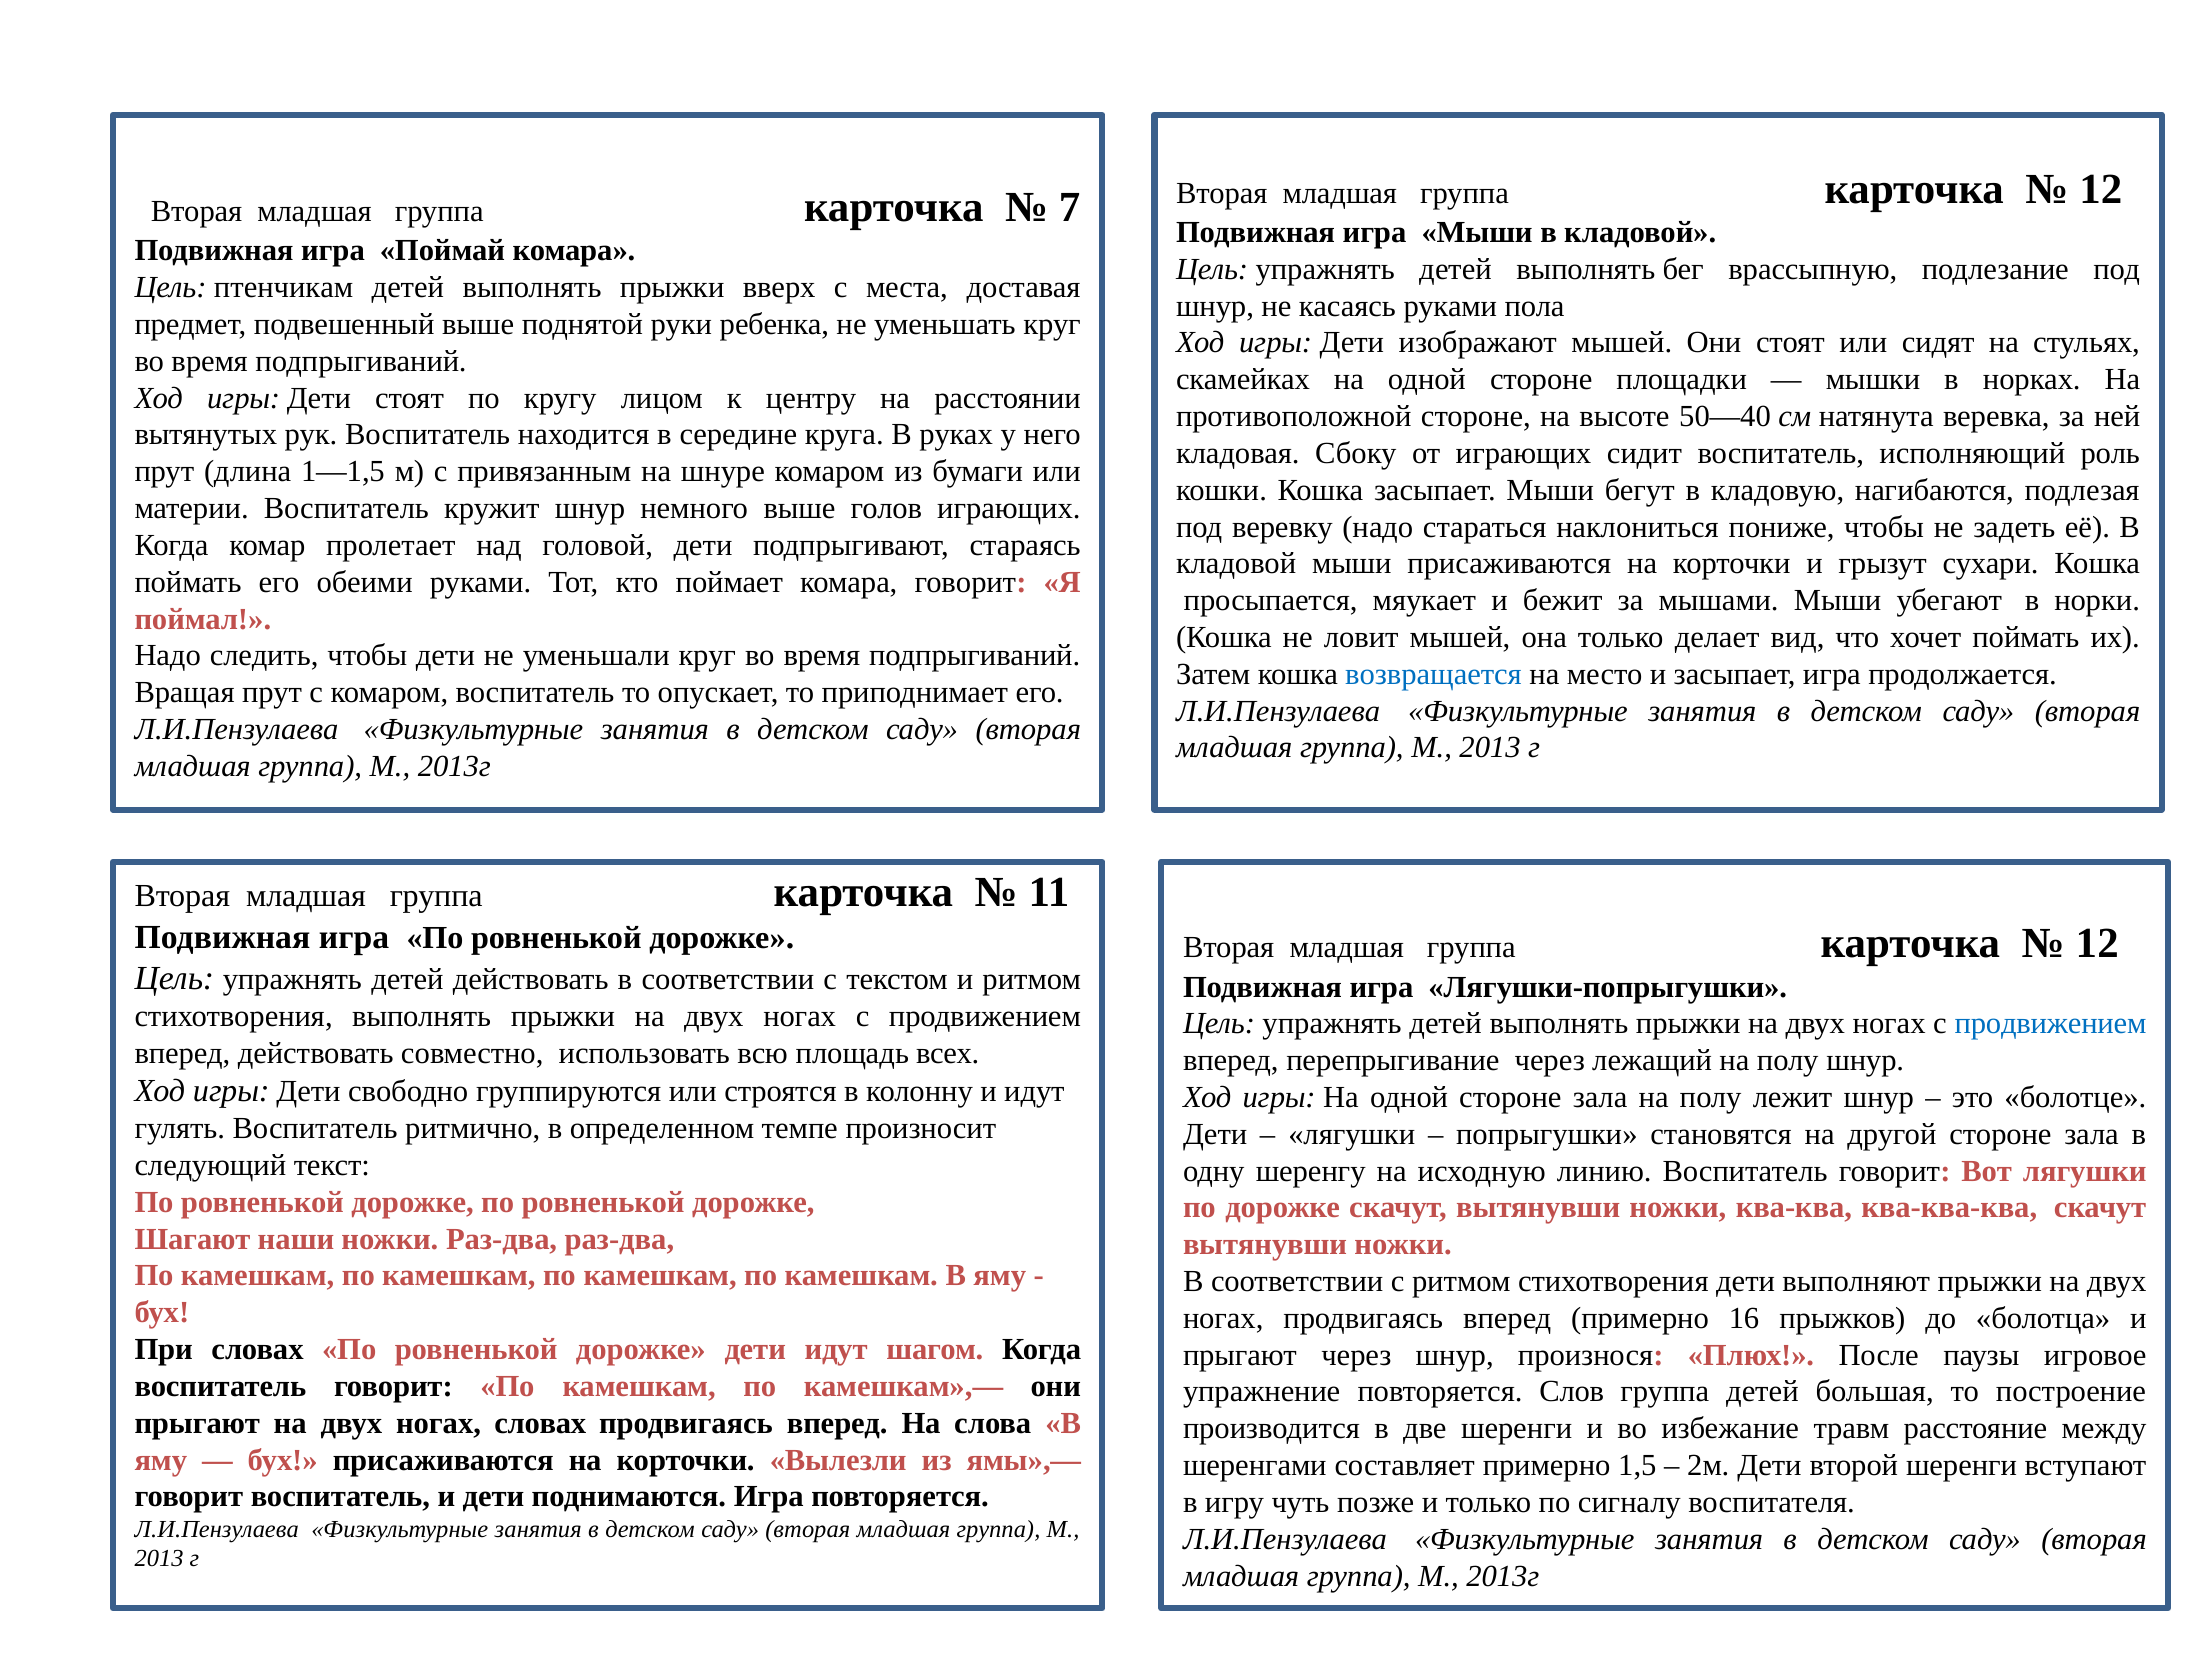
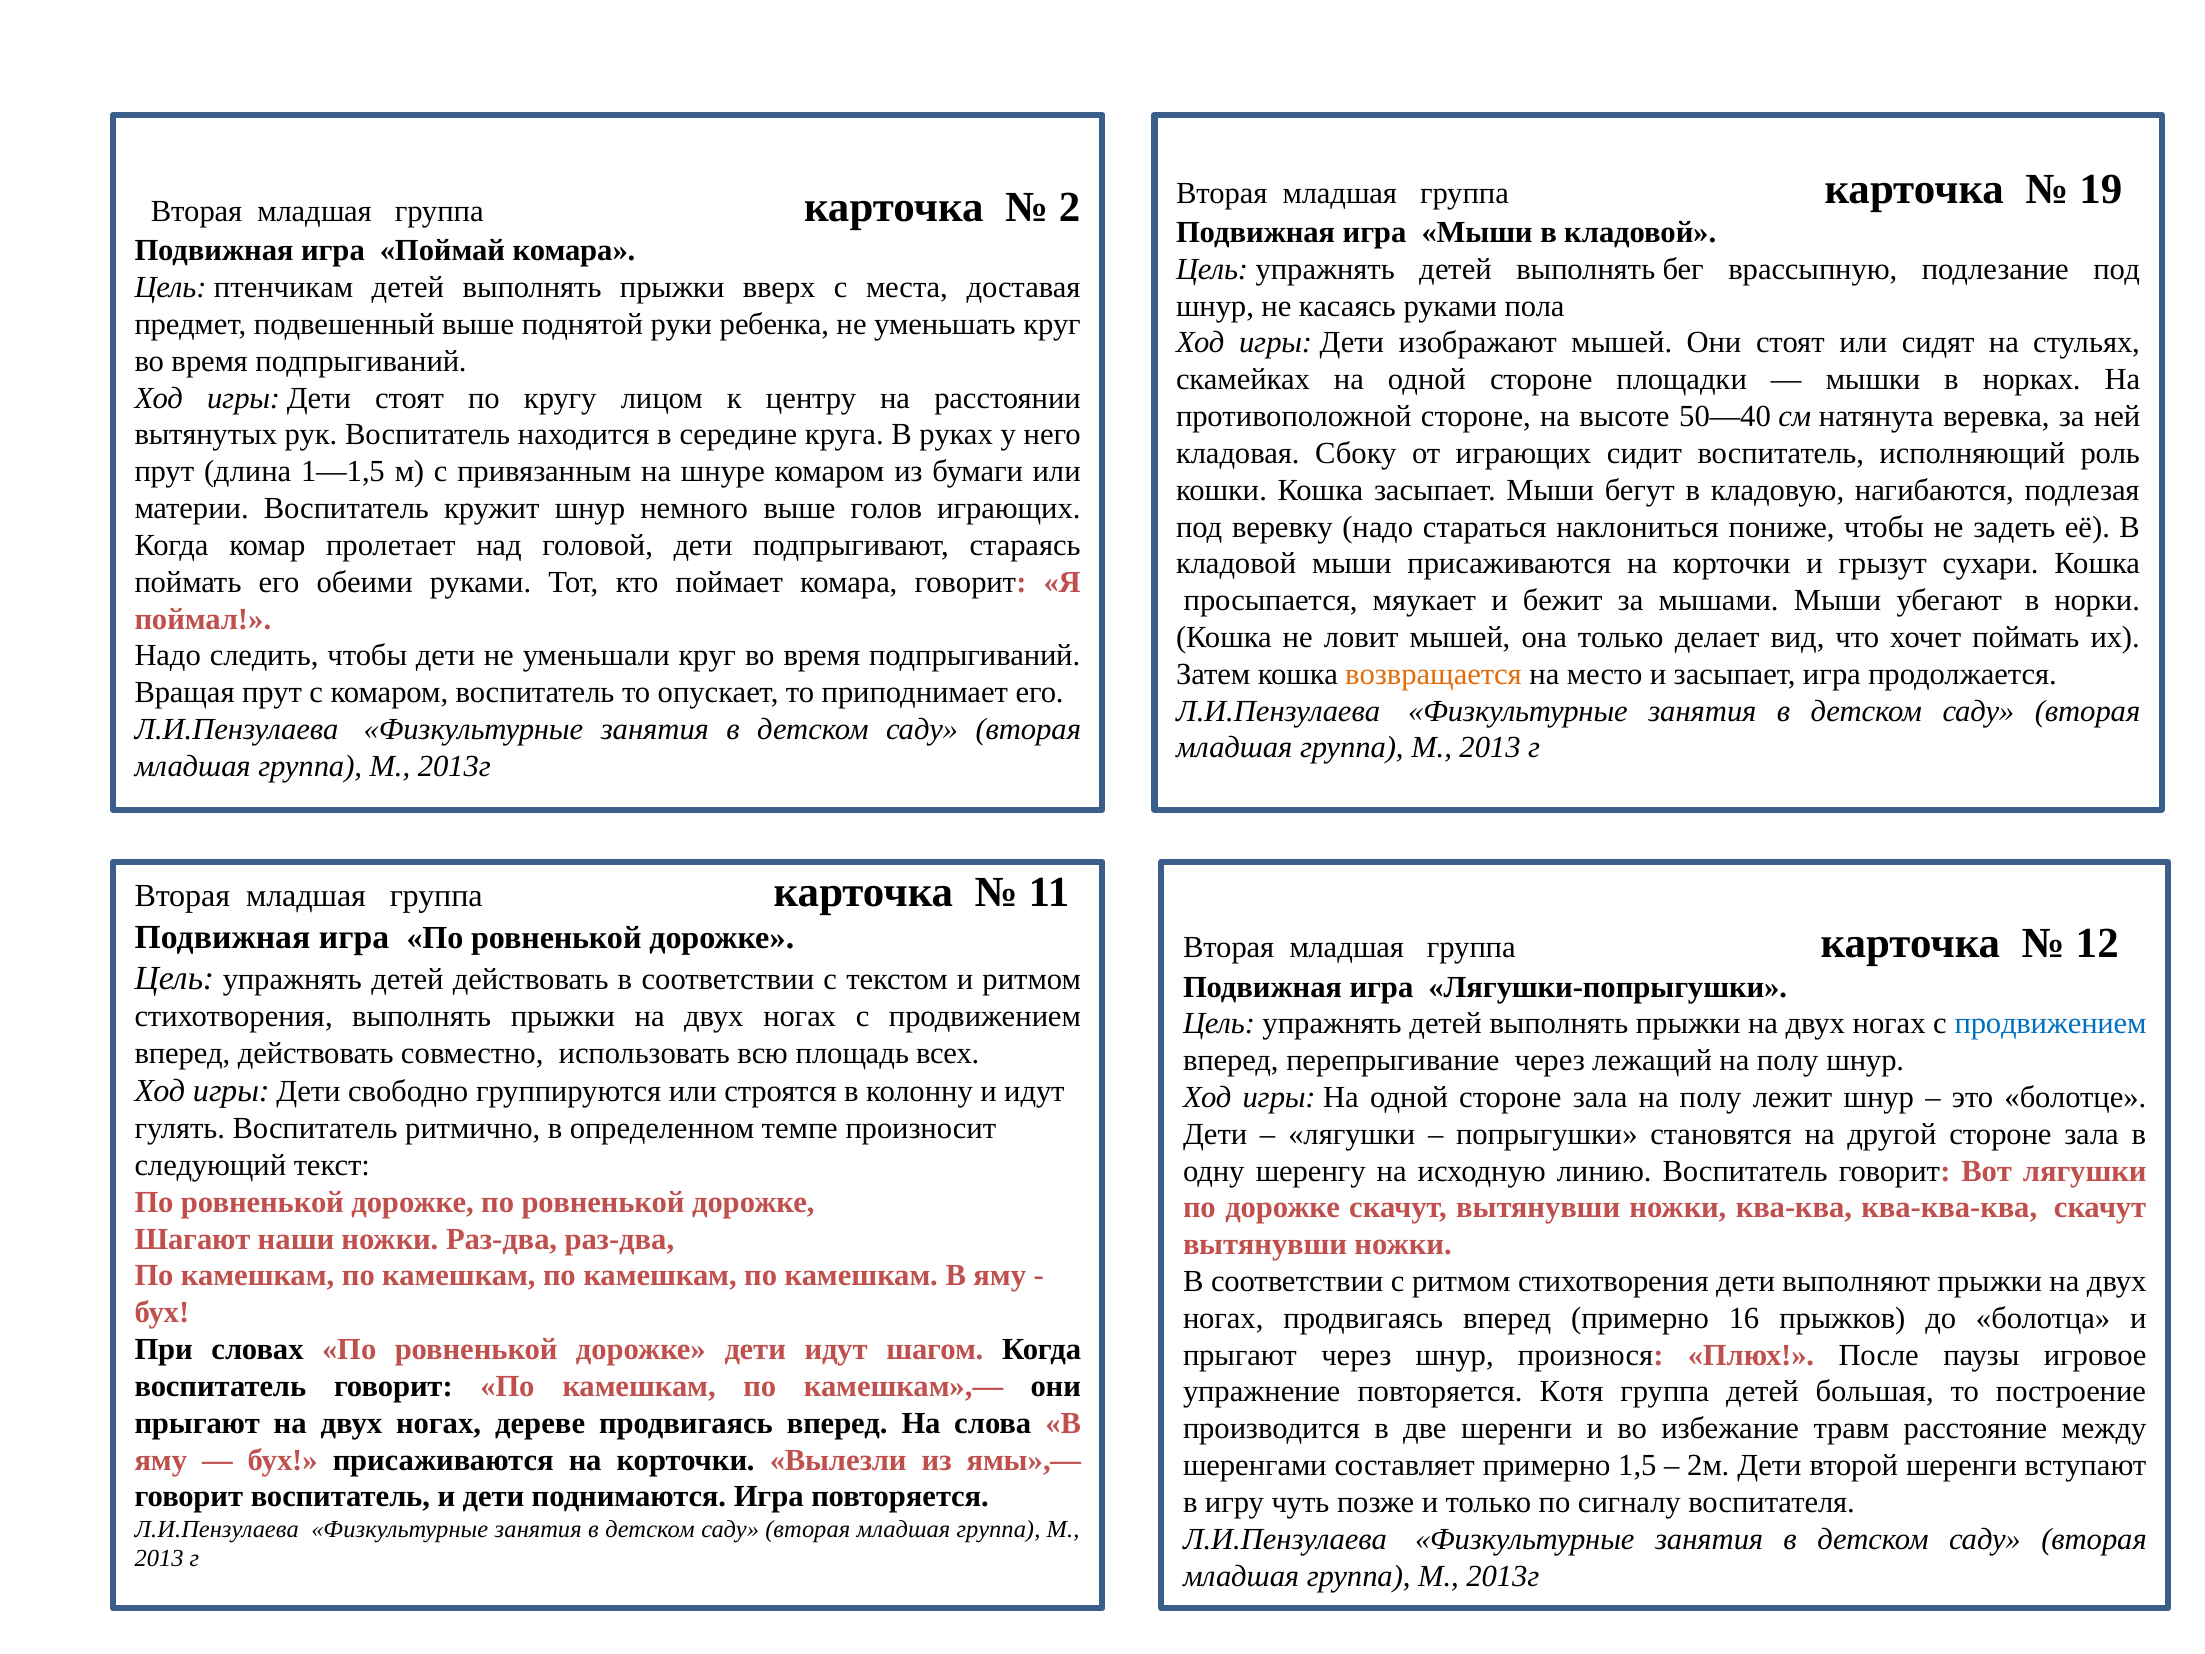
12: 12 -> 19 (2101, 189)
7: 7 -> 2 (1070, 207)
возвращается colour: blue -> orange (1433, 674)
Слов: Слов -> Котя (1571, 1392)
ногах словах: словах -> дереве (540, 1423)
